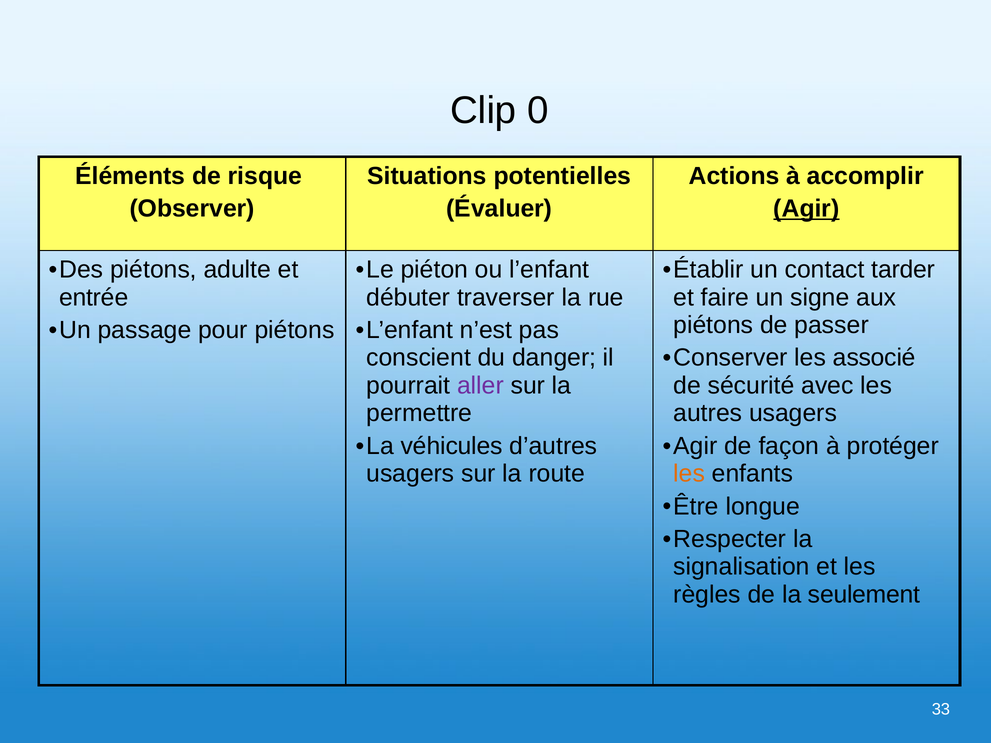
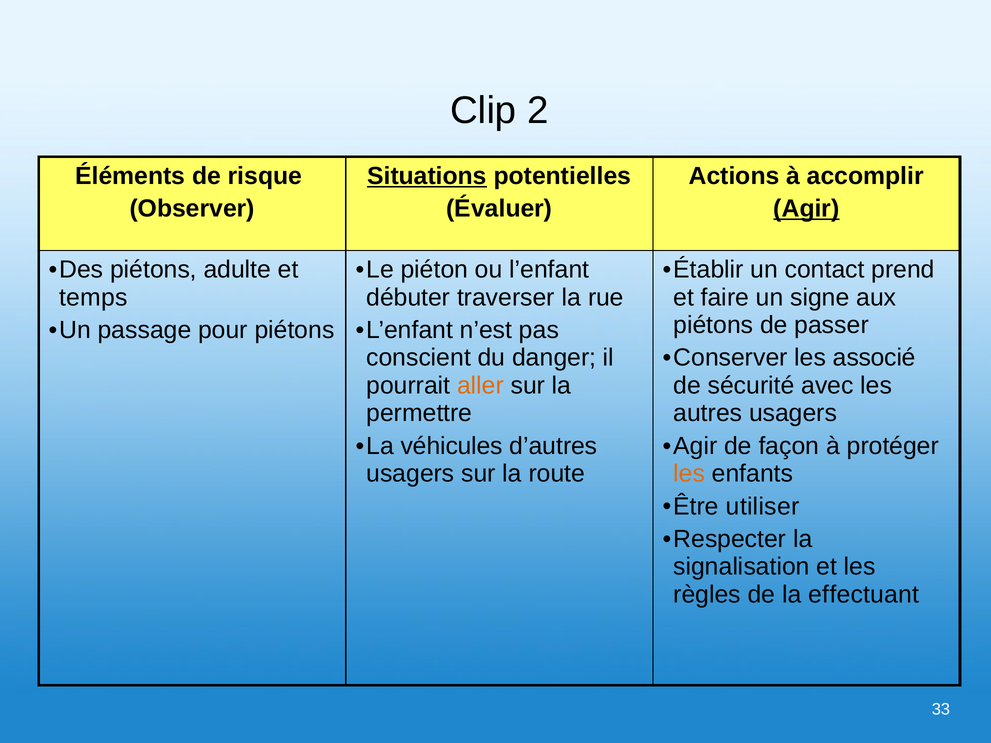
0: 0 -> 2 (538, 110)
Situations underline: none -> present (427, 176)
tarder: tarder -> prend (903, 270)
entrée: entrée -> temps (94, 297)
aller colour: purple -> orange (480, 386)
longue: longue -> utiliser (763, 507)
seulement: seulement -> effectuant (864, 595)
